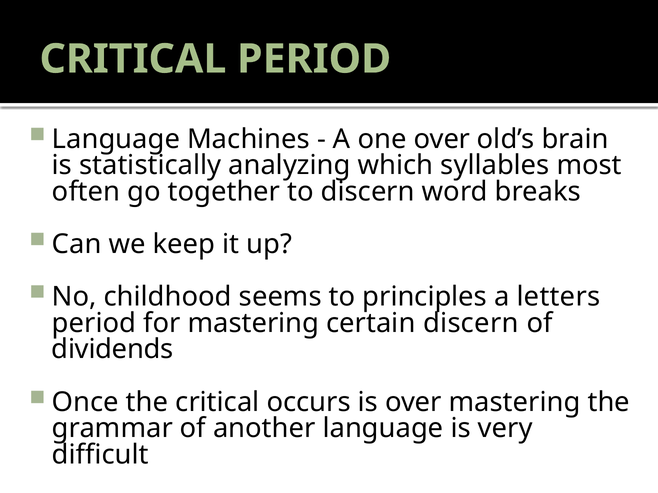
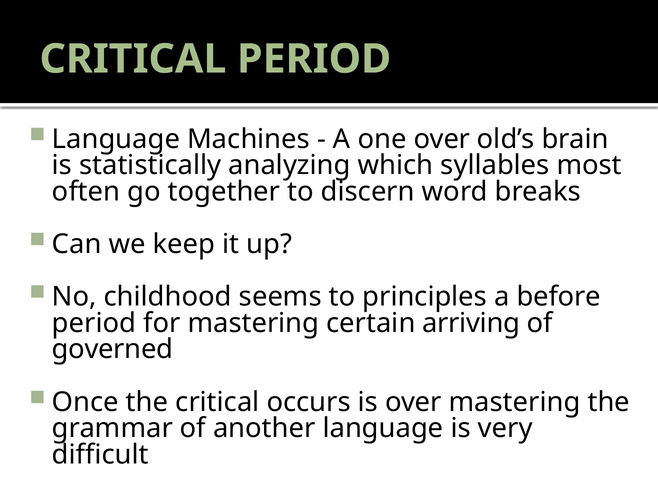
letters: letters -> before (559, 297)
certain discern: discern -> arriving (471, 323)
dividends: dividends -> governed (112, 350)
